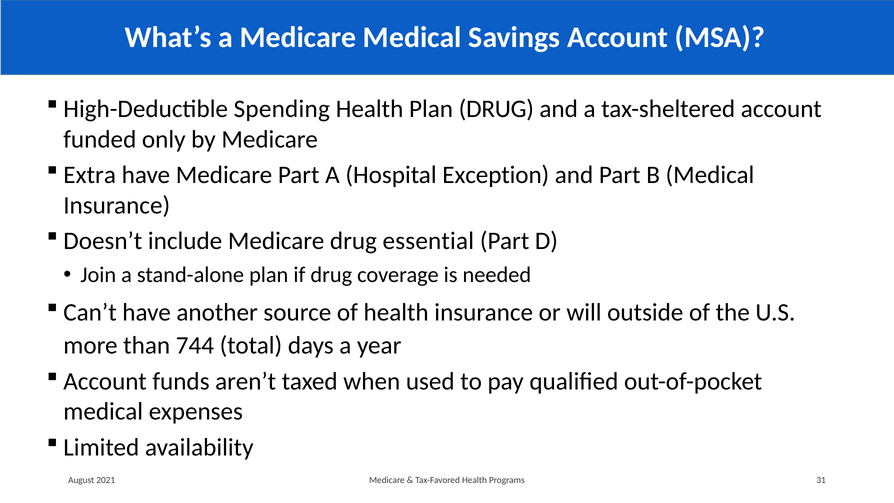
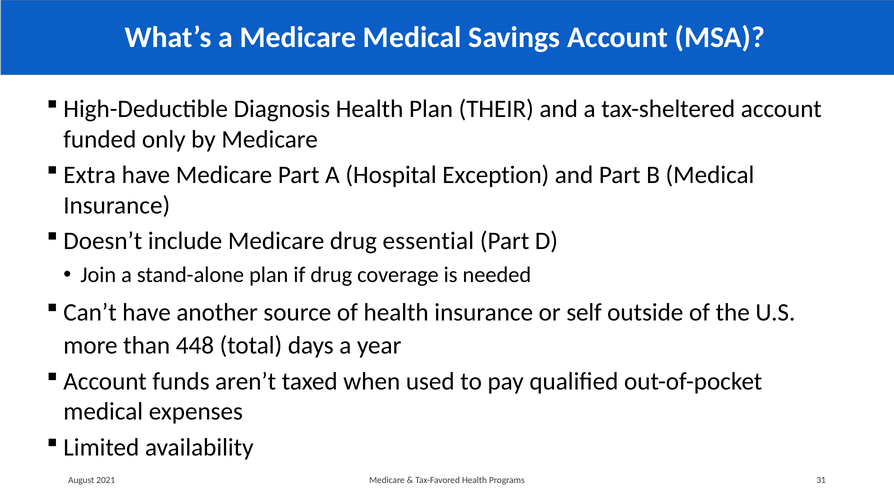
Spending: Spending -> Diagnosis (282, 109)
Plan DRUG: DRUG -> THEIR (496, 109)
will: will -> self (584, 312)
744: 744 -> 448 (195, 345)
